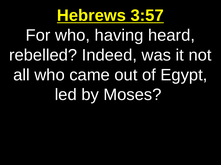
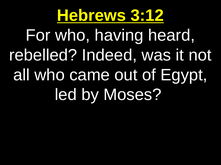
3:57: 3:57 -> 3:12 (147, 16)
